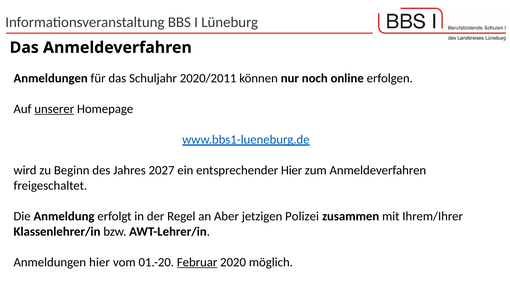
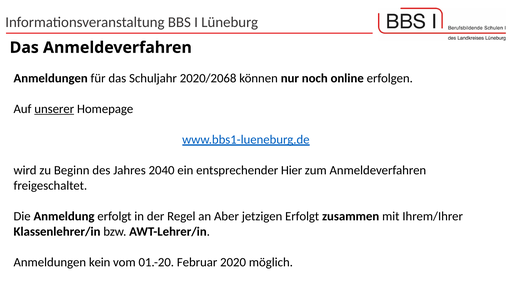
2020/2011: 2020/2011 -> 2020/2068 (208, 78)
2027: 2027 -> 2040 (162, 170)
jetzigen Polizei: Polizei -> Erfolgt (302, 216)
Anmeldungen hier: hier -> kein (100, 262)
Februar underline: present -> none (197, 262)
